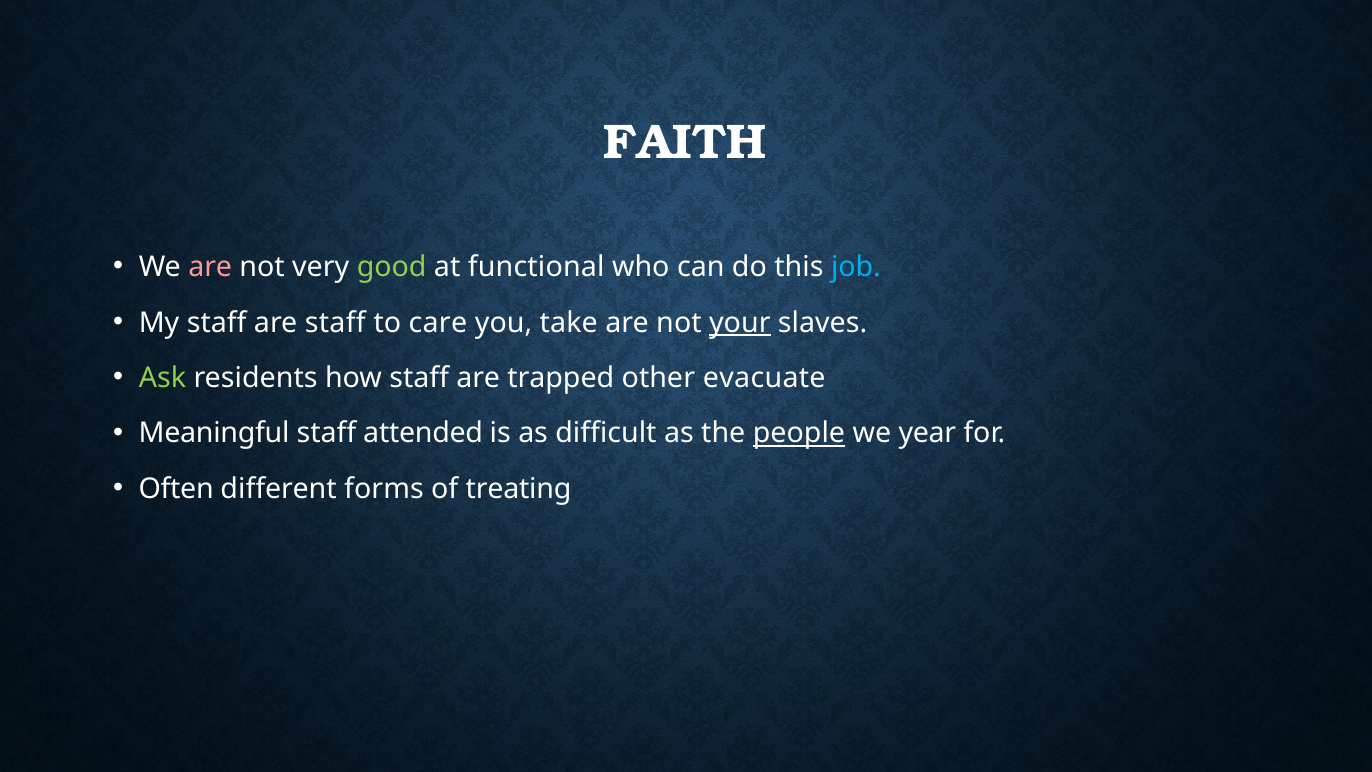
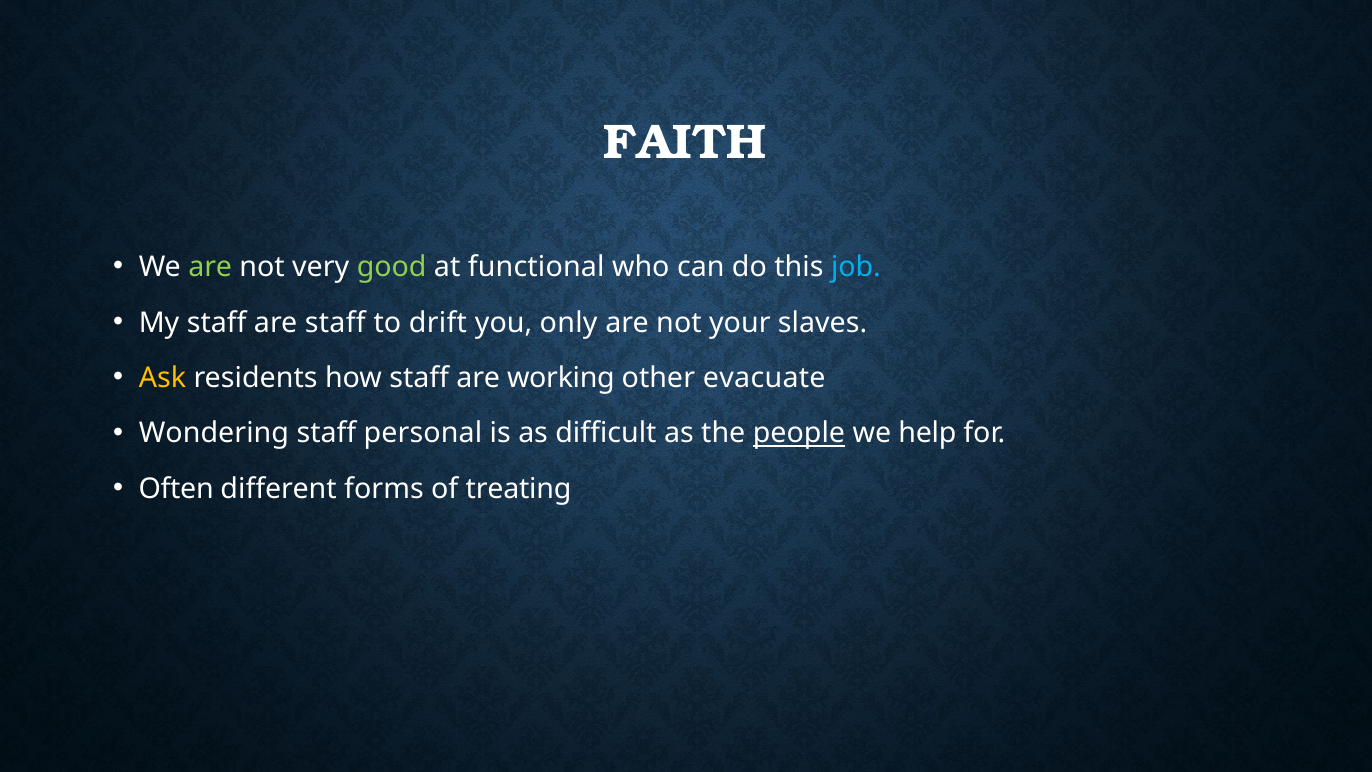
are colour: pink -> light green (210, 267)
care: care -> drift (438, 322)
take: take -> only (569, 322)
your underline: present -> none (740, 322)
Ask colour: light green -> yellow (162, 378)
trapped: trapped -> working (561, 378)
Meaningful: Meaningful -> Wondering (214, 433)
attended: attended -> personal (423, 433)
year: year -> help (927, 433)
